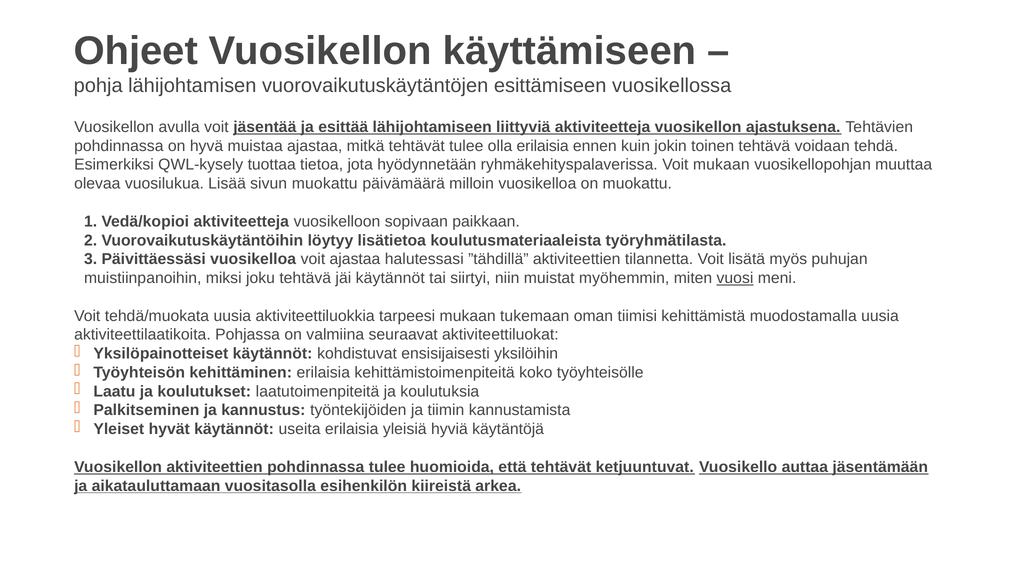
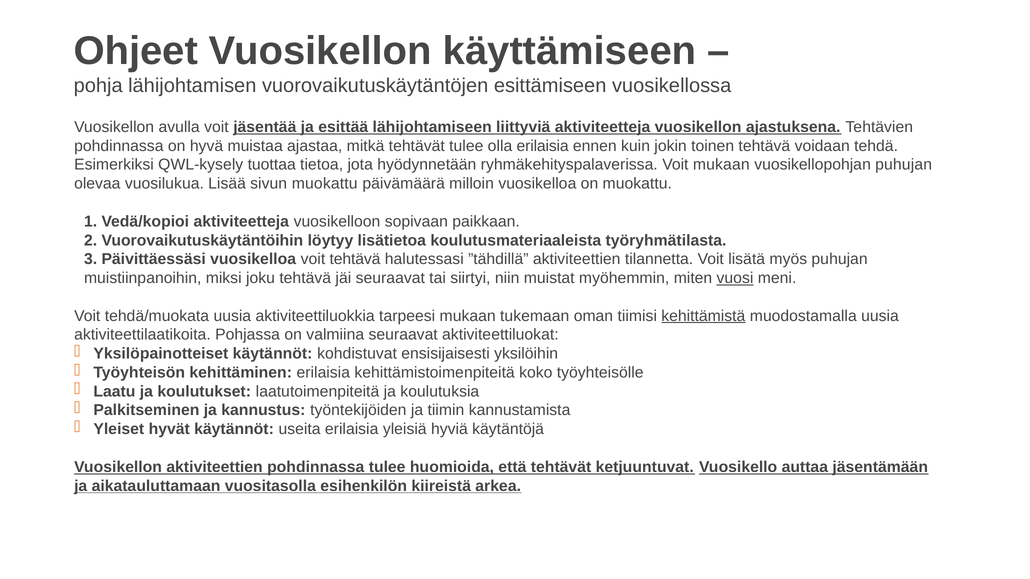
vuosikellopohjan muuttaa: muuttaa -> puhujan (904, 165)
voit ajastaa: ajastaa -> tehtävä (355, 259)
jäi käytännöt: käytännöt -> seuraavat (390, 278)
kehittämistä underline: none -> present (703, 316)
